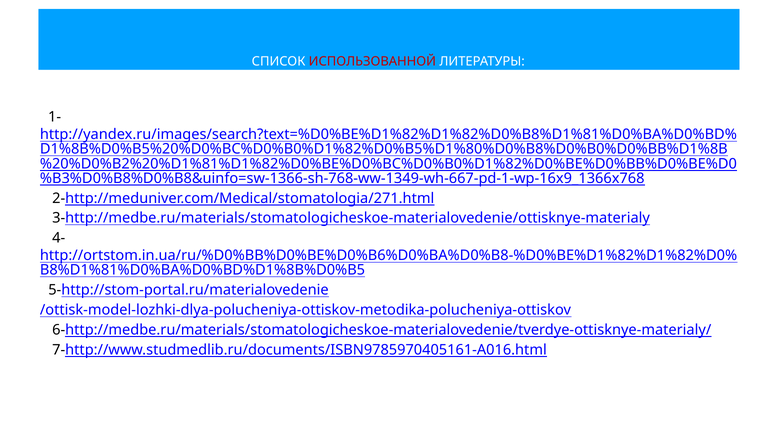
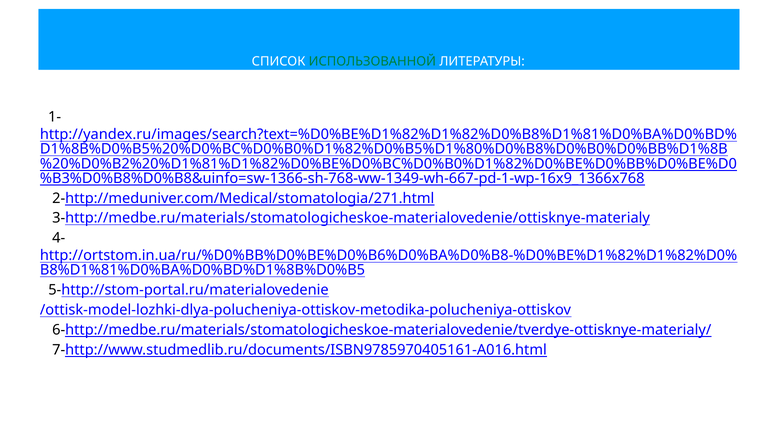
ИСПОЛЬЗОВАННОЙ colour: red -> green (372, 61)
